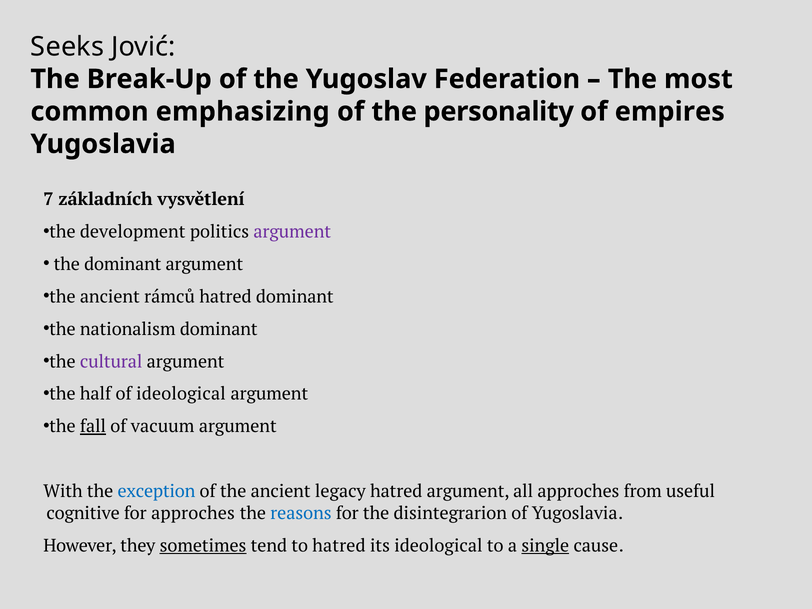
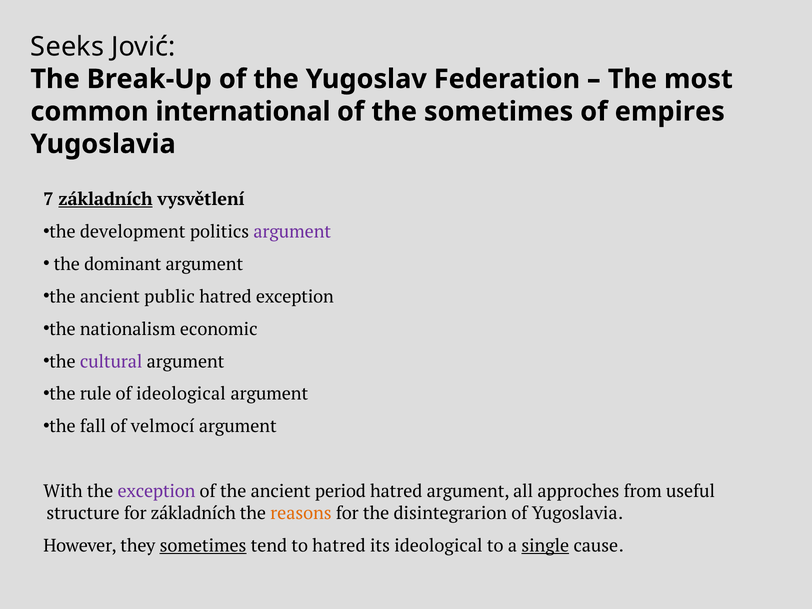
emphasizing: emphasizing -> international (243, 112)
the personality: personality -> sometimes (499, 112)
základních underline: none -> present (105, 199)
rámců: rámců -> public (170, 297)
hatred dominant: dominant -> exception (295, 297)
nationalism dominant: dominant -> economic (219, 329)
half: half -> rule (96, 394)
fall underline: present -> none (93, 427)
vacuum: vacuum -> velmocí (163, 427)
exception colour: blue -> purple (157, 491)
legacy: legacy -> period (340, 491)
cognitive: cognitive -> structure (83, 513)
for approches: approches -> základních (193, 513)
reasons colour: blue -> orange (301, 513)
